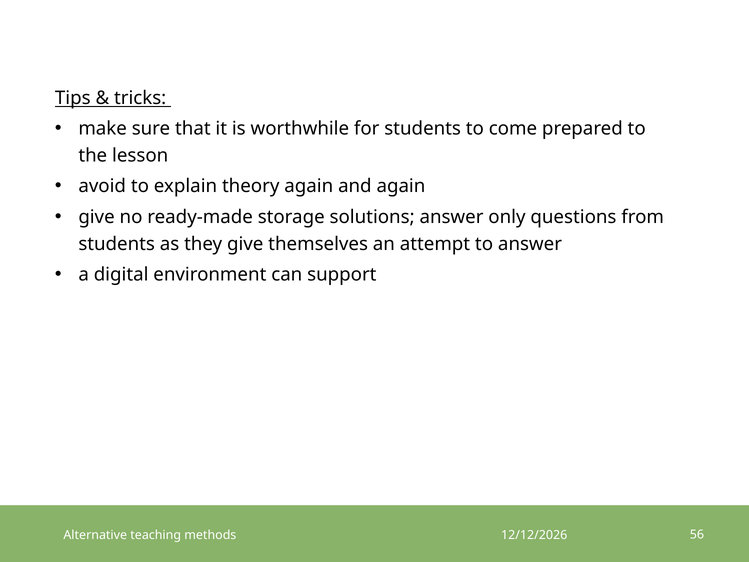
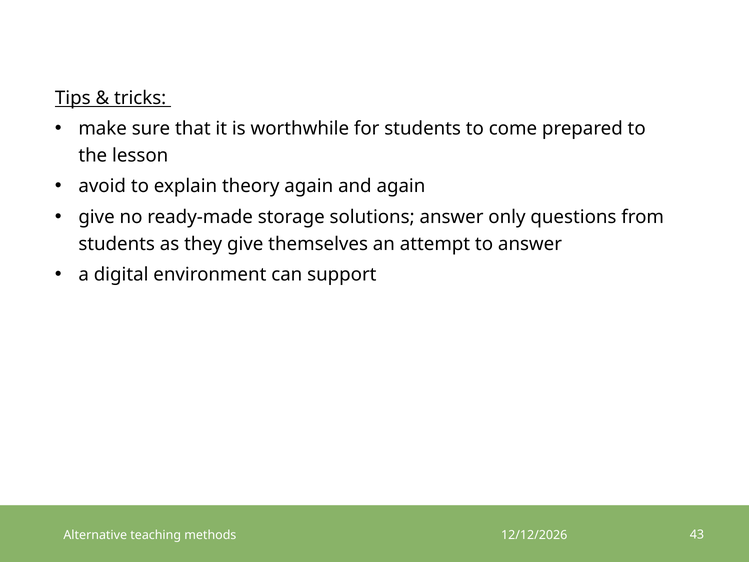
56: 56 -> 43 (697, 534)
